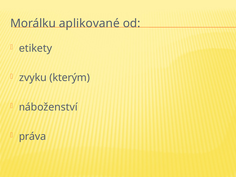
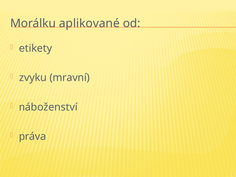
kterým: kterým -> mravní (70, 78)
